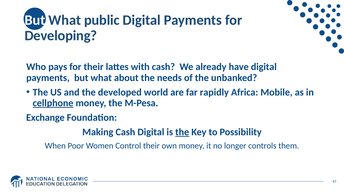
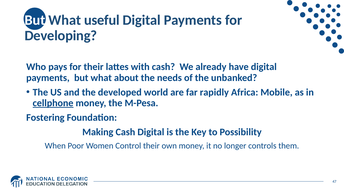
public: public -> useful (102, 20)
Exchange: Exchange -> Fostering (45, 117)
the underline: present -> none (182, 132)
